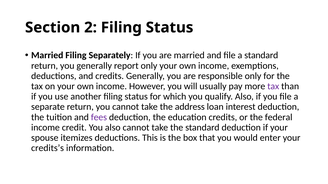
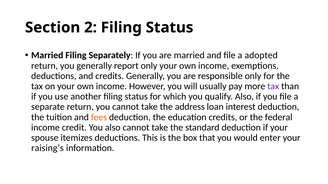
a standard: standard -> adopted (261, 55)
fees colour: purple -> orange (99, 117)
credits’s: credits’s -> raising’s (48, 148)
